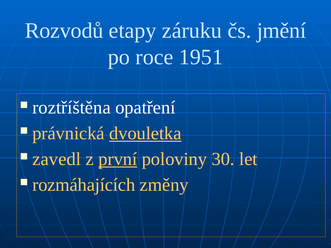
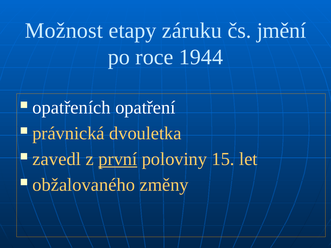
Rozvodů: Rozvodů -> Možnost (64, 31)
1951: 1951 -> 1944 (201, 57)
roztříštěna: roztříštěna -> opatřeních (71, 108)
dvouletka underline: present -> none (145, 133)
30: 30 -> 15 (223, 159)
rozmáhajících: rozmáhajících -> obžalovaného (84, 185)
